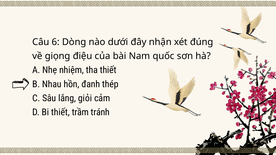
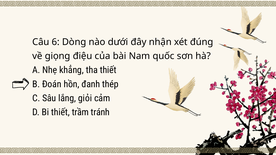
nhiệm: nhiệm -> khẳng (71, 70)
Nhau: Nhau -> Đoán (52, 84)
